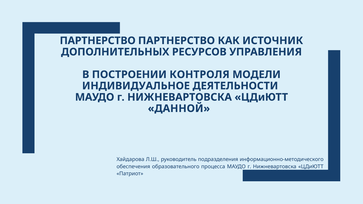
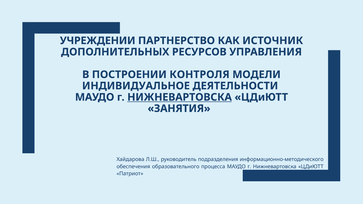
ПАРТНЕРСТВО: ПАРТНЕРСТВО -> УЧРЕЖДЕНИИ (98, 41)
НИЖНЕВАРТОВСКА underline: none -> present (180, 97)
ДАННОЙ: ДАННОЙ -> ЗАНЯТИЯ (179, 109)
